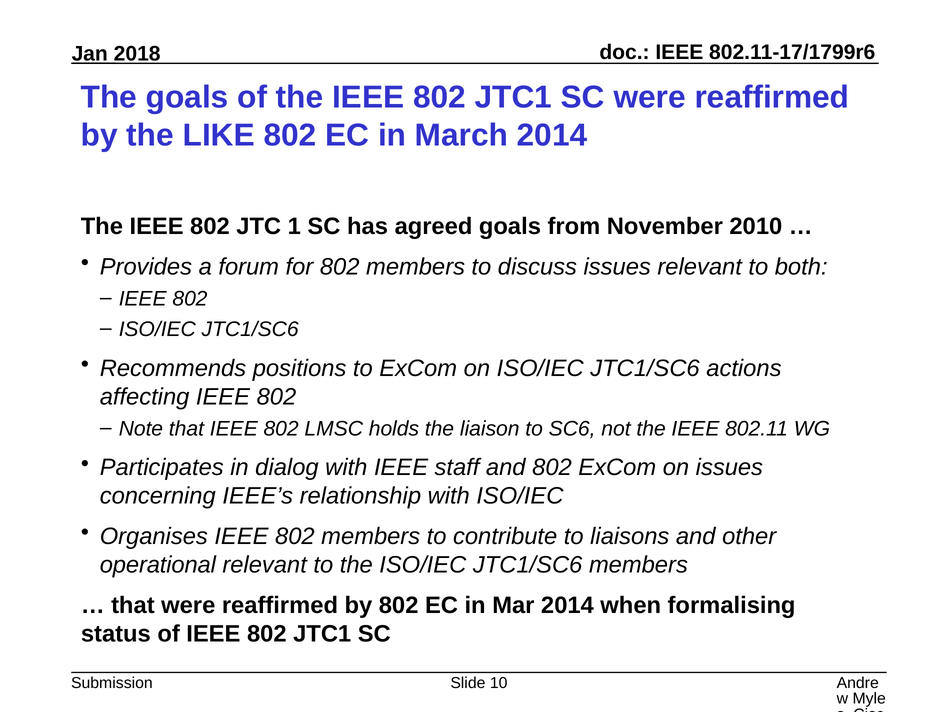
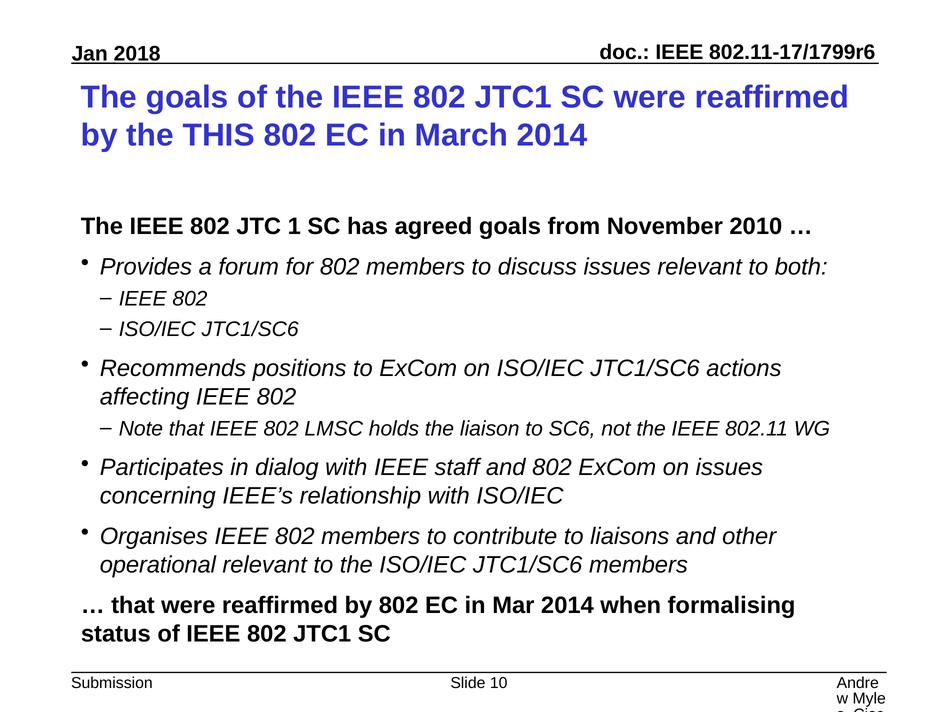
LIKE: LIKE -> THIS (219, 135)
